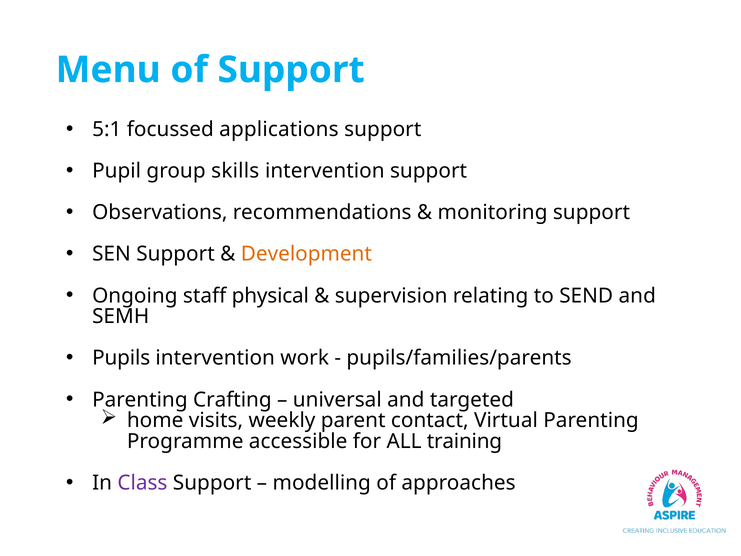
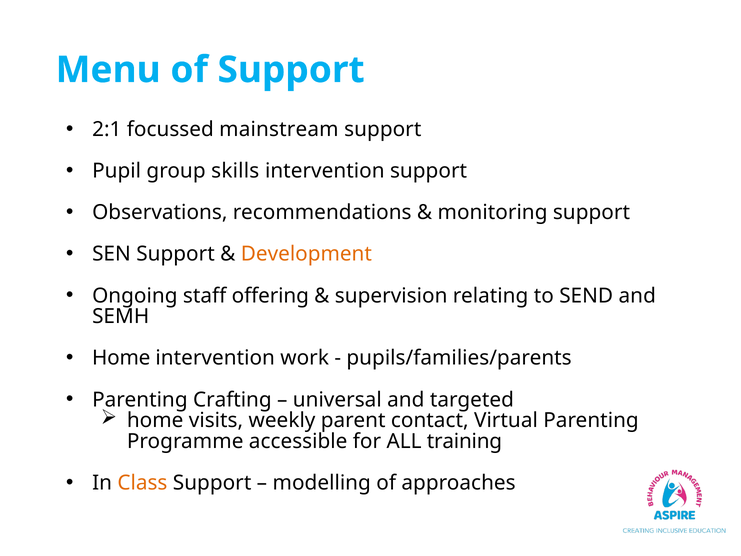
5:1: 5:1 -> 2:1 (107, 129)
applications: applications -> mainstream (279, 129)
physical: physical -> offering (270, 296)
Pupils: Pupils -> Home (121, 358)
Class colour: purple -> orange (142, 483)
